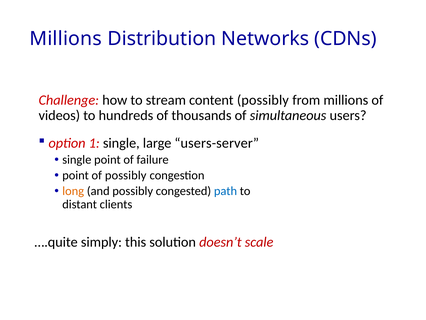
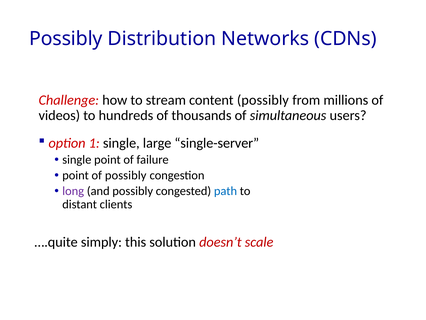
Millions: Millions -> Possibly (66, 39)
users-server: users-server -> single-server (217, 143)
long colour: orange -> purple (73, 191)
